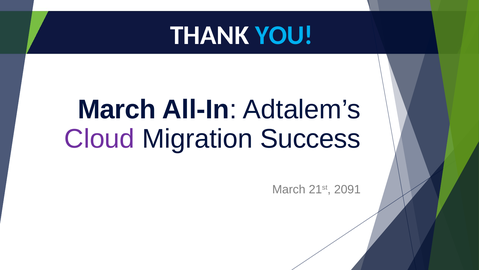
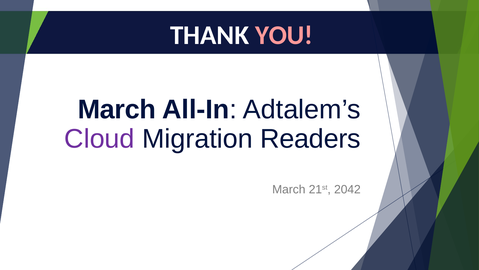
YOU colour: light blue -> pink (284, 35)
Success: Success -> Readers (310, 139)
2091: 2091 -> 2042 (347, 189)
